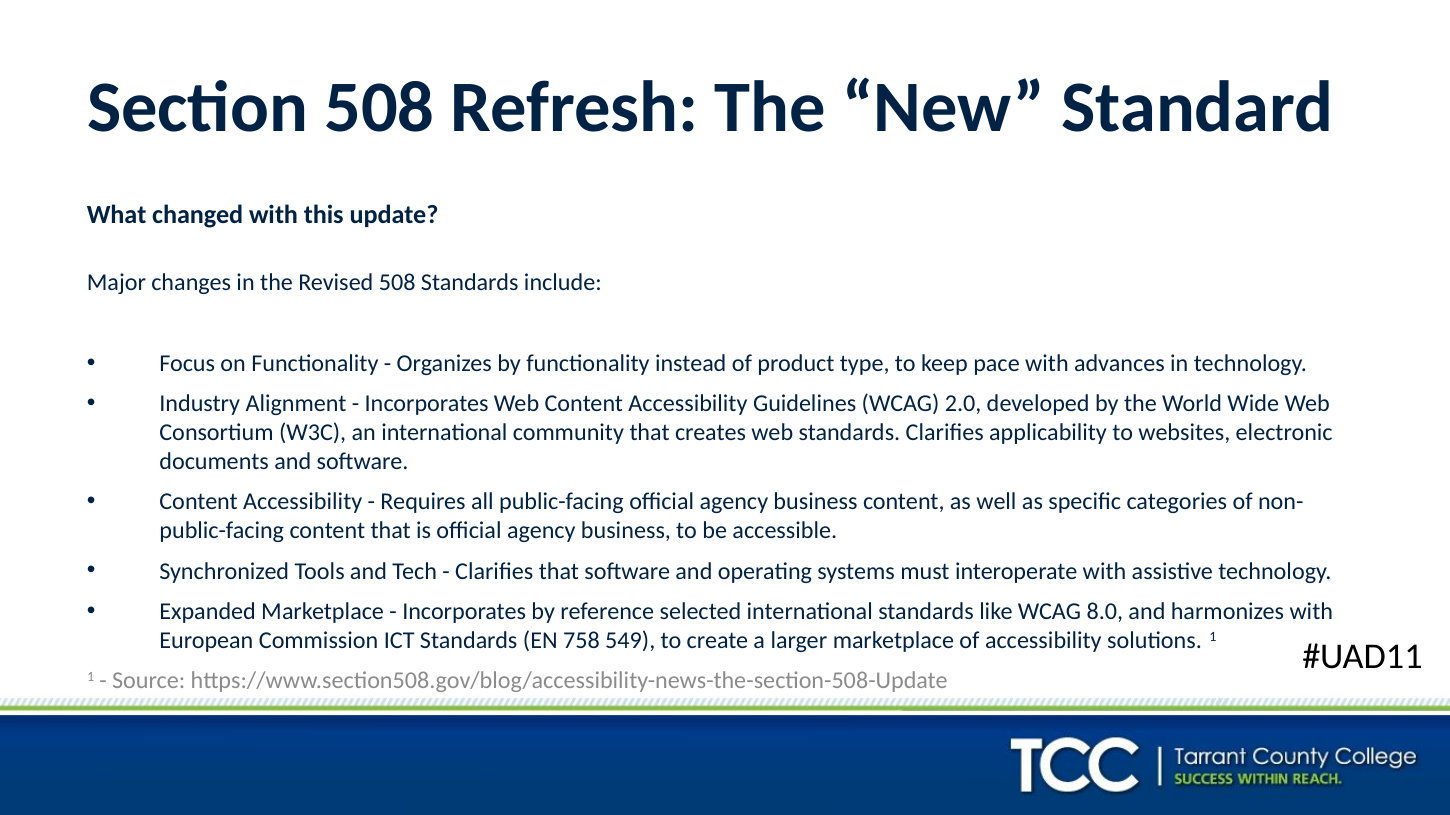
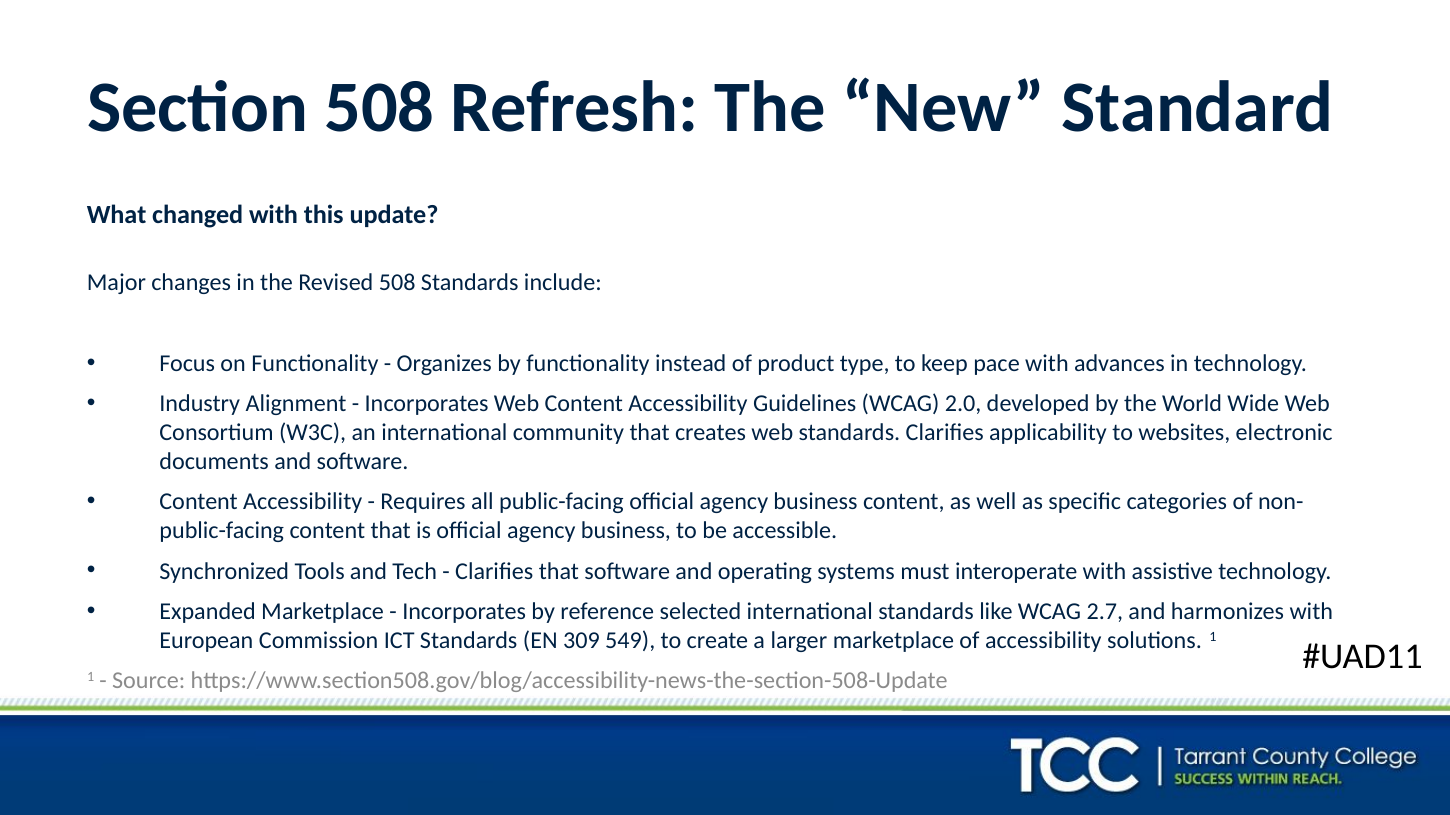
8.0: 8.0 -> 2.7 (1105, 612)
758: 758 -> 309 (582, 641)
